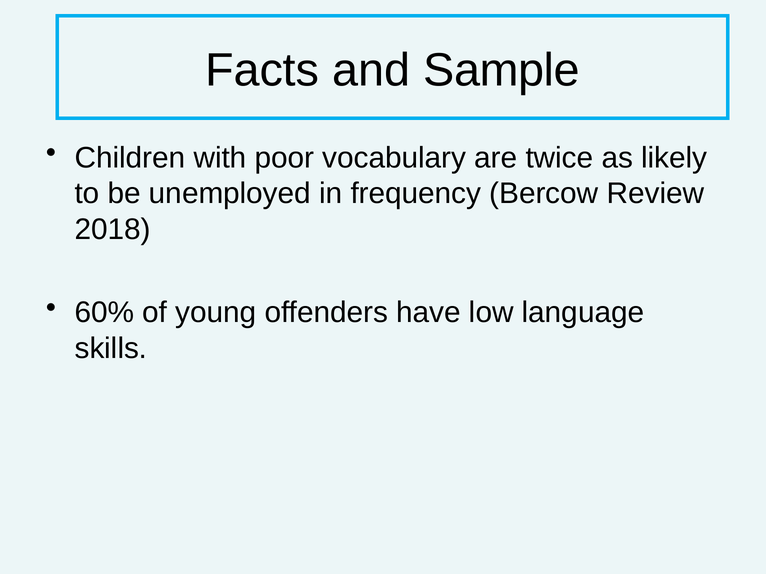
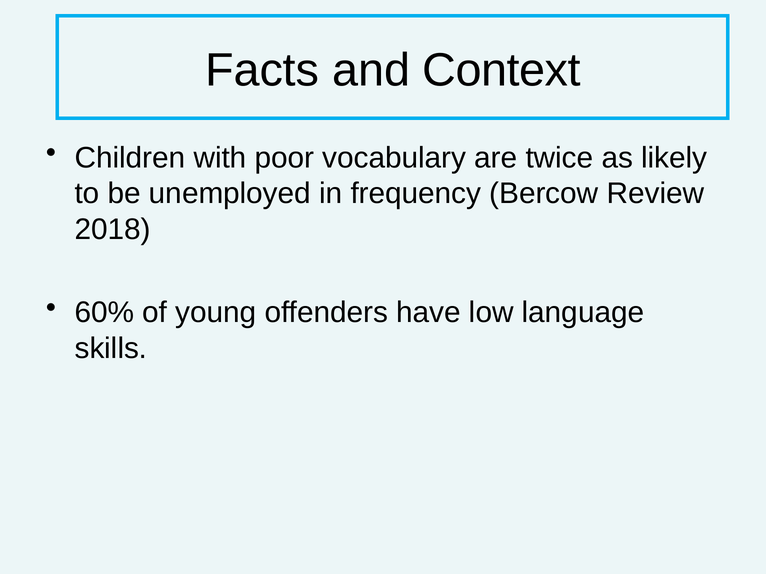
Sample: Sample -> Context (502, 70)
